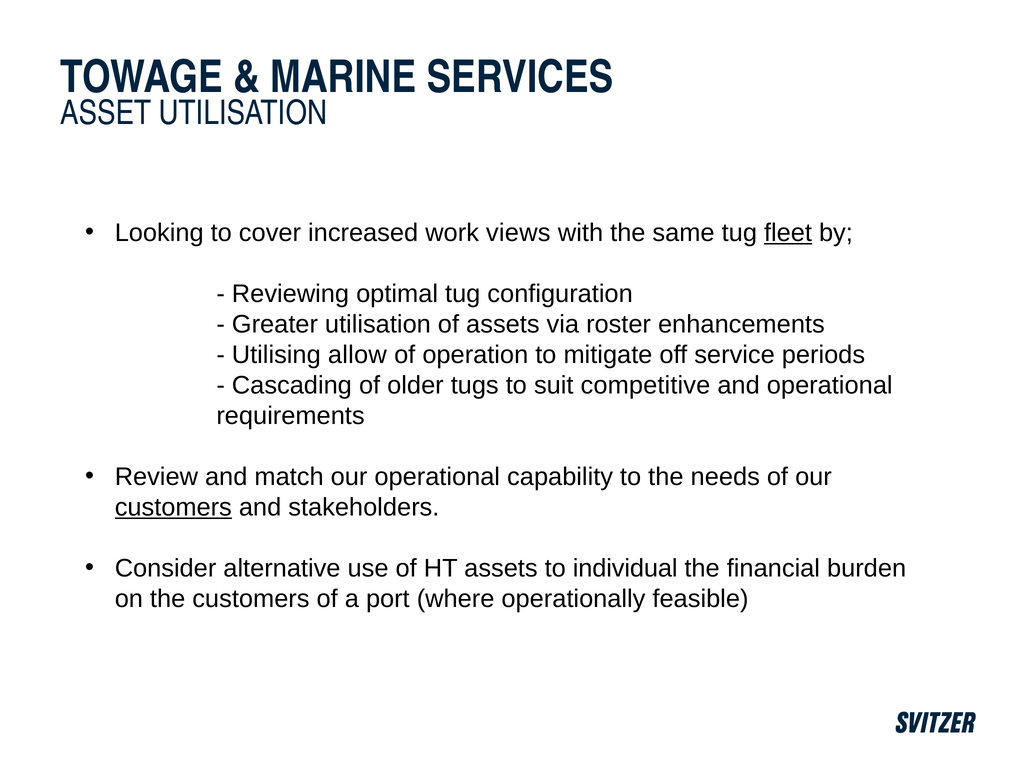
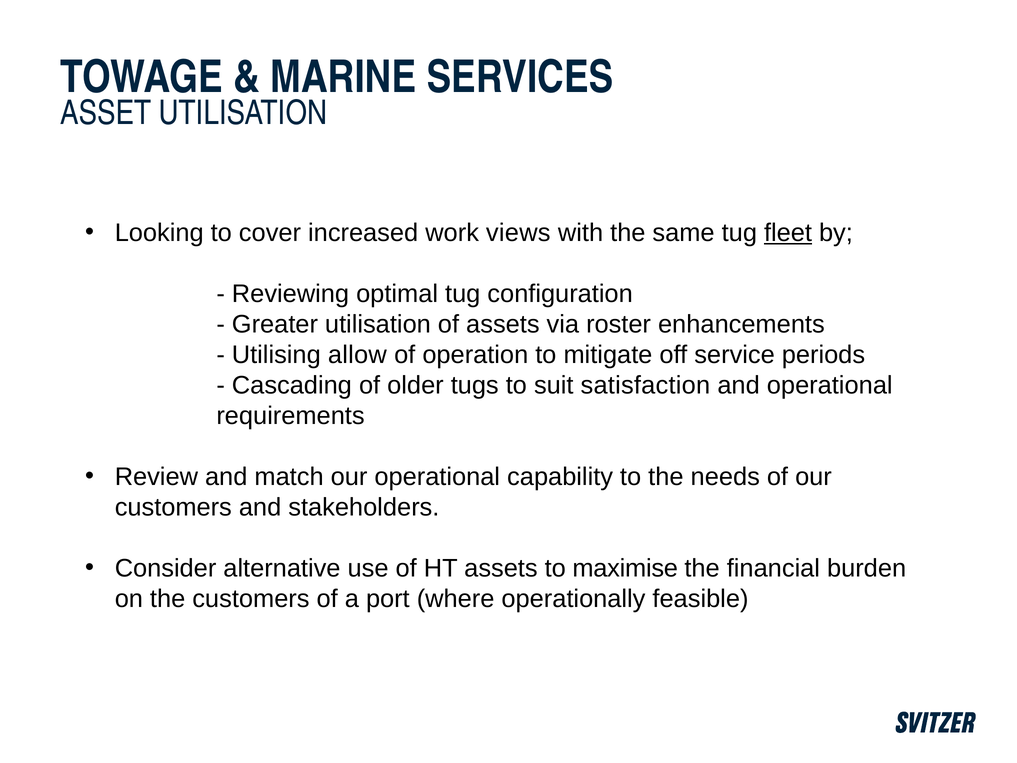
competitive: competitive -> satisfaction (645, 385)
customers underline: present -> none (173, 507)
individual: individual -> maximise (625, 568)
